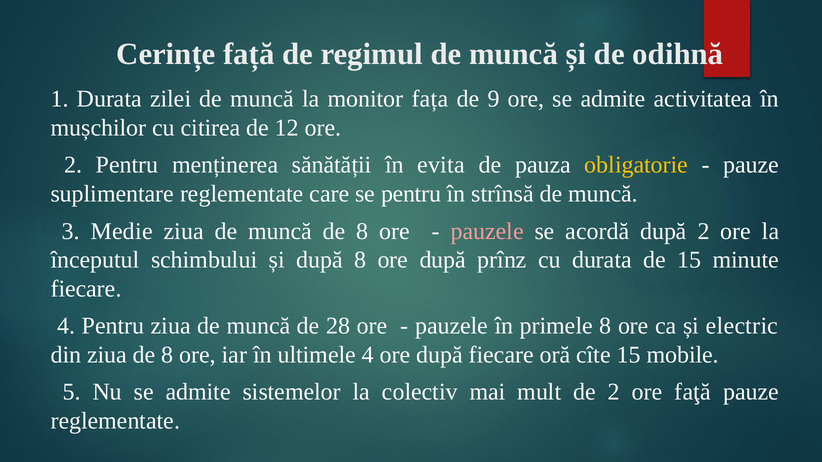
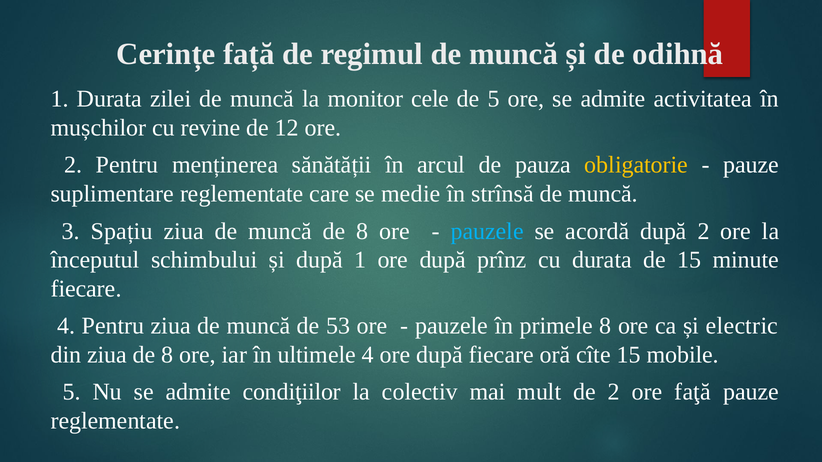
fața: fața -> cele (430, 99)
de 9: 9 -> 5 (494, 99)
citirea: citirea -> revine (211, 128)
evita: evita -> arcul (441, 165)
se pentru: pentru -> medie (411, 194)
Medie: Medie -> Spațiu (122, 231)
pauzele colour: pink -> light blue (487, 231)
după 8: 8 -> 1 (360, 260)
28: 28 -> 53 (338, 326)
sistemelor: sistemelor -> condiţiilor (292, 392)
